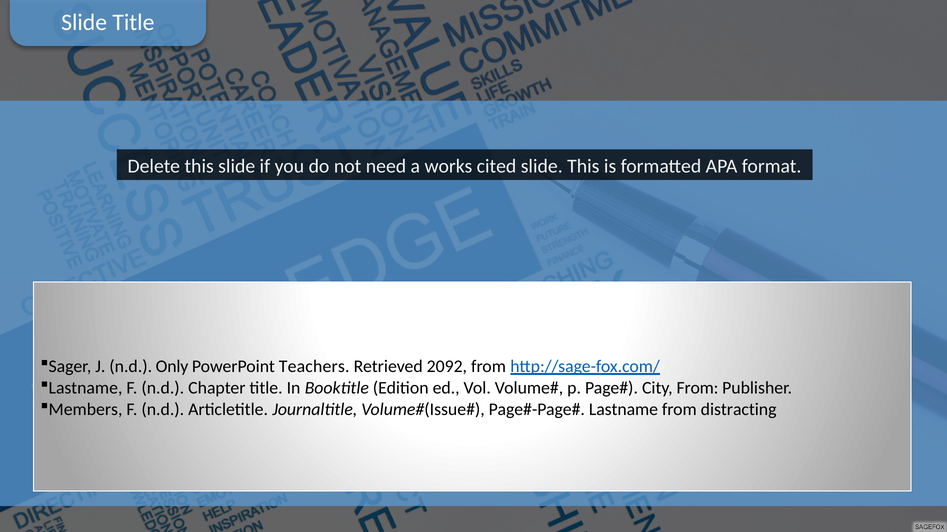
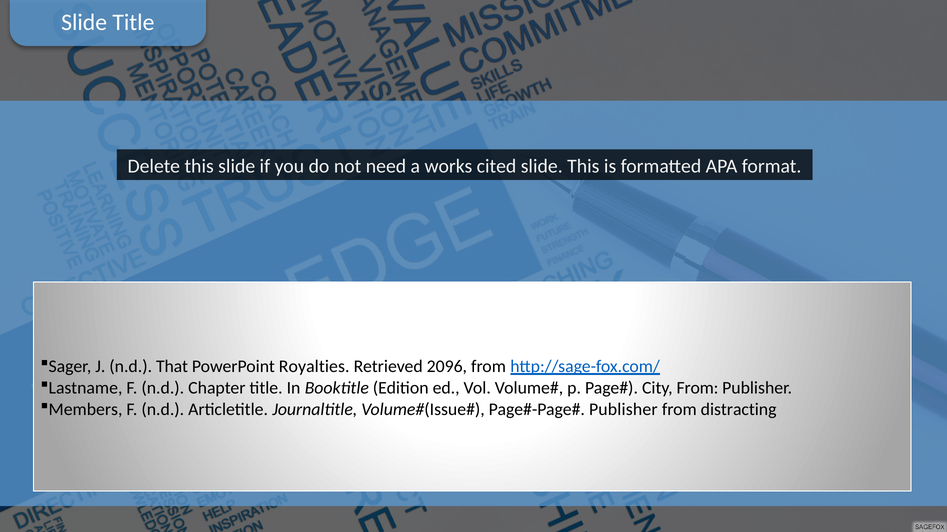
Only: Only -> That (172, 367)
Teachers: Teachers -> Royalties (314, 367)
2092: 2092 -> 2096 (447, 367)
Lastname: Lastname -> Publisher (623, 410)
